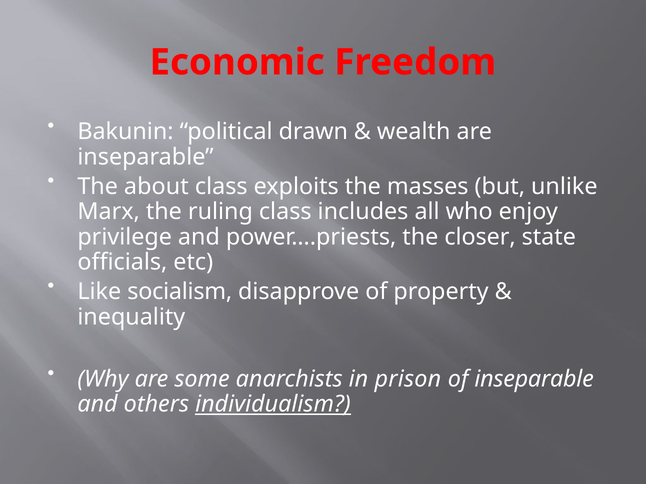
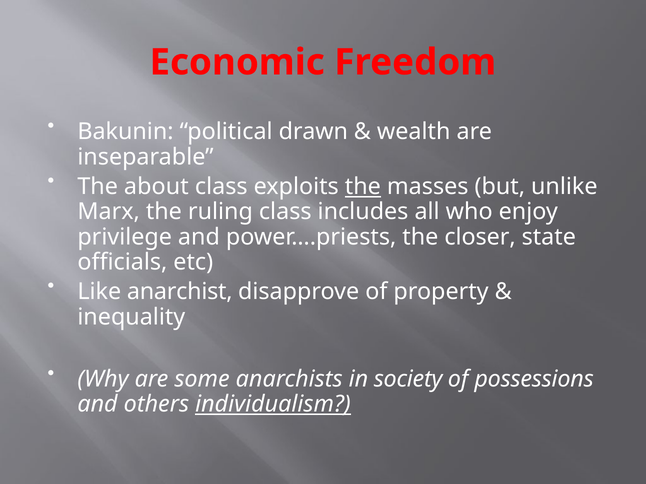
the underline: none -> present (363, 187)
socialism: socialism -> anarchist (180, 292)
prison: prison -> society (408, 379)
of inseparable: inseparable -> possessions (534, 379)
